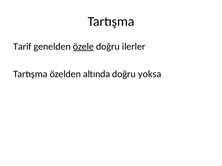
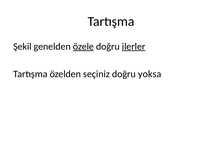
Tarif: Tarif -> Şekil (22, 47)
ilerler underline: none -> present (134, 47)
altında: altında -> seçiniz (96, 74)
